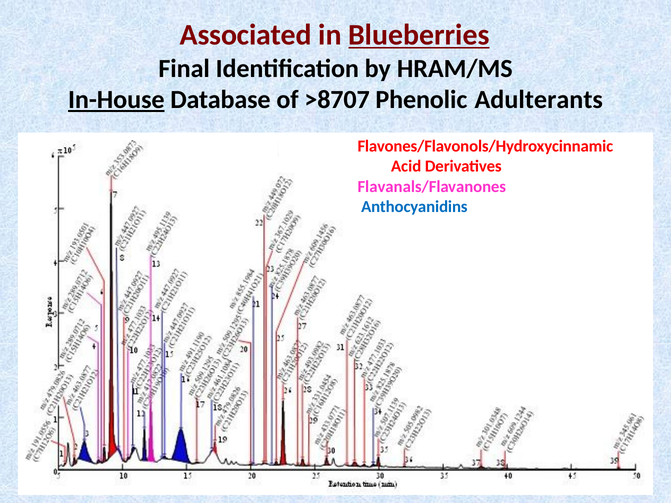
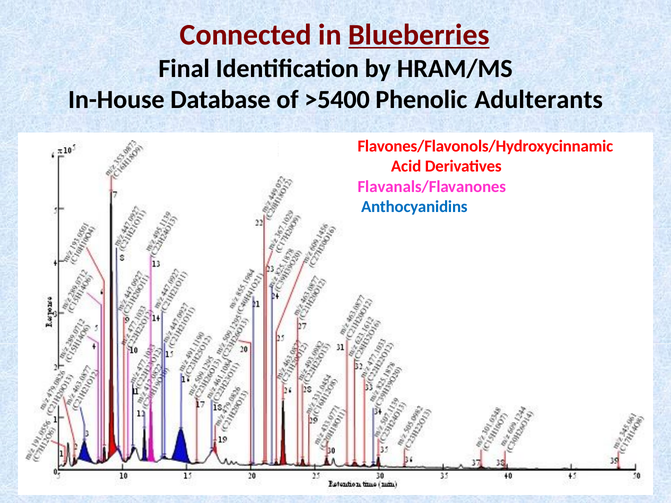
Associated: Associated -> Connected (246, 35)
In-House underline: present -> none (116, 100)
>8707: >8707 -> >5400 (337, 100)
